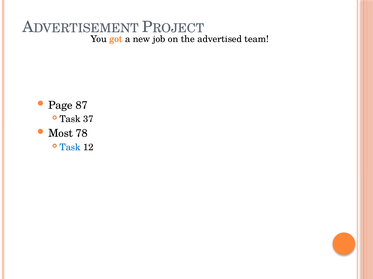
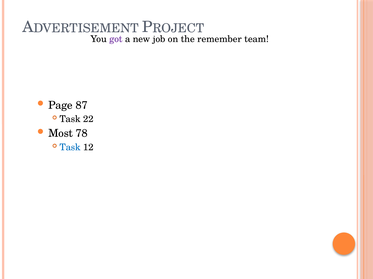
got colour: orange -> purple (116, 39)
advertised: advertised -> remember (220, 39)
37: 37 -> 22 (88, 119)
